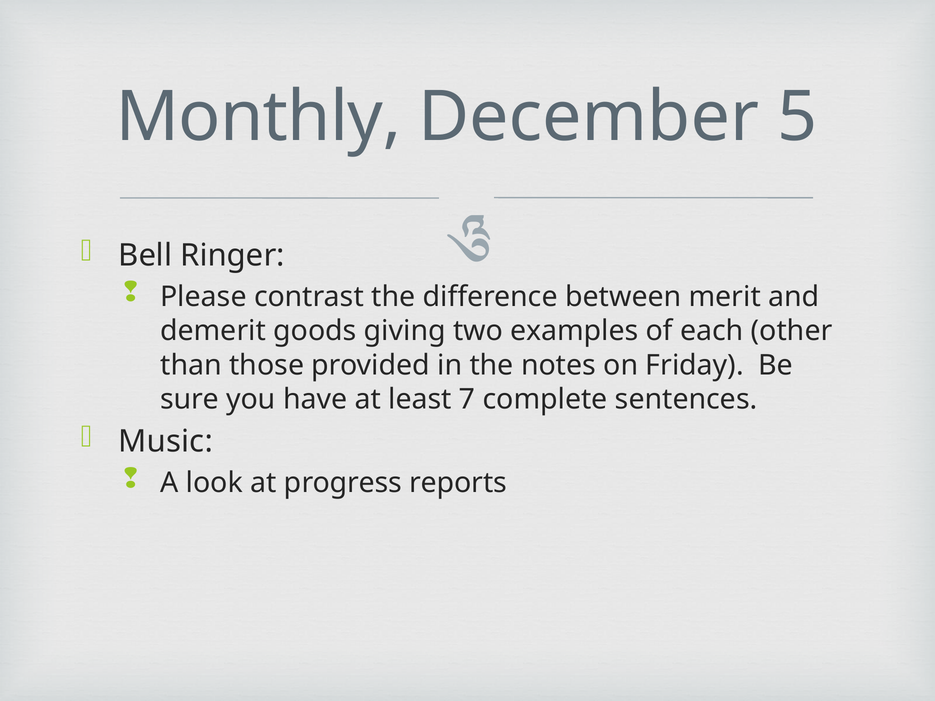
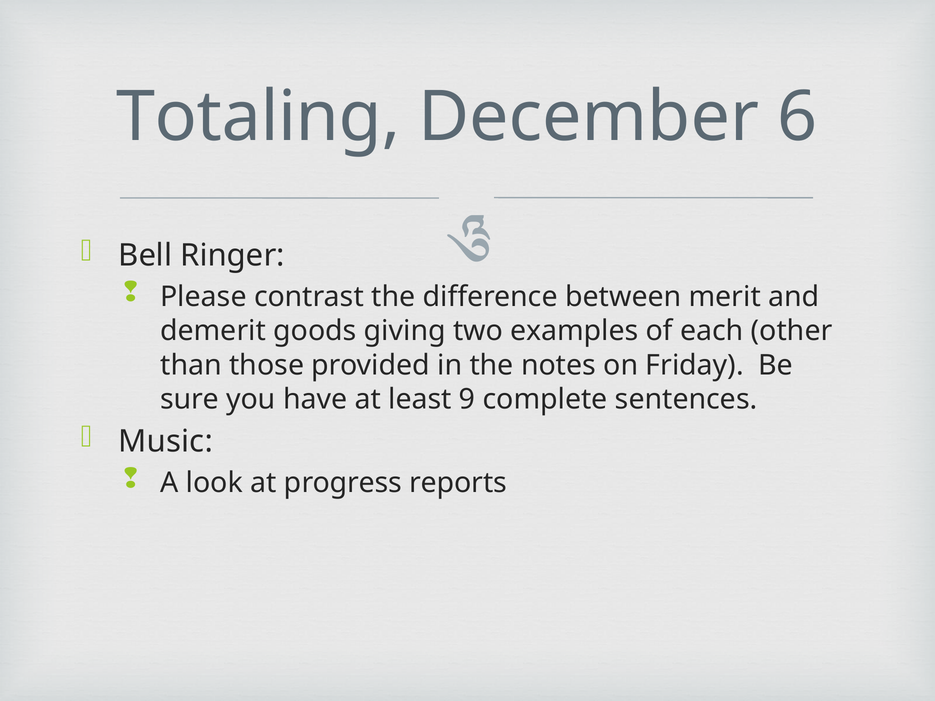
Monthly: Monthly -> Totaling (258, 117)
5: 5 -> 6 (797, 117)
7: 7 -> 9 (467, 400)
